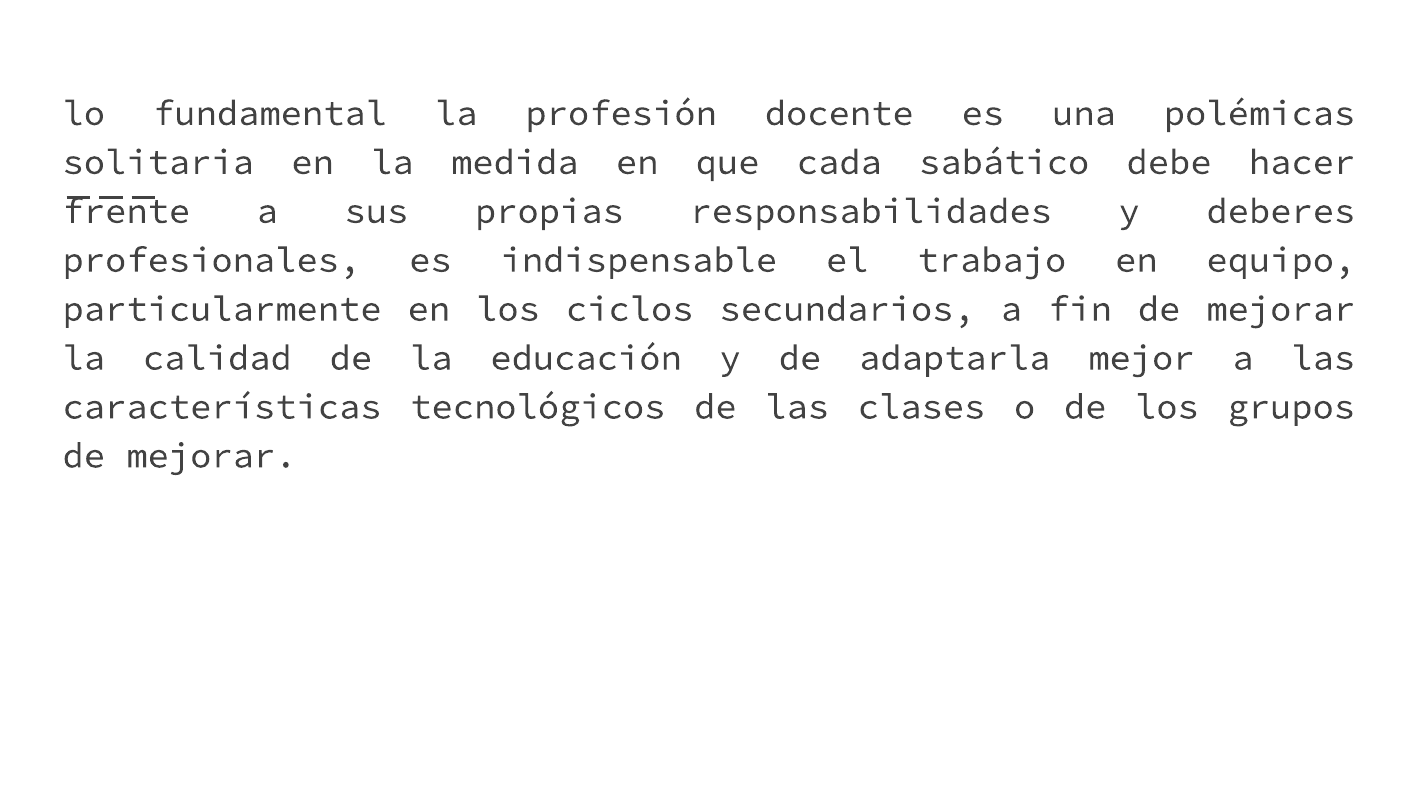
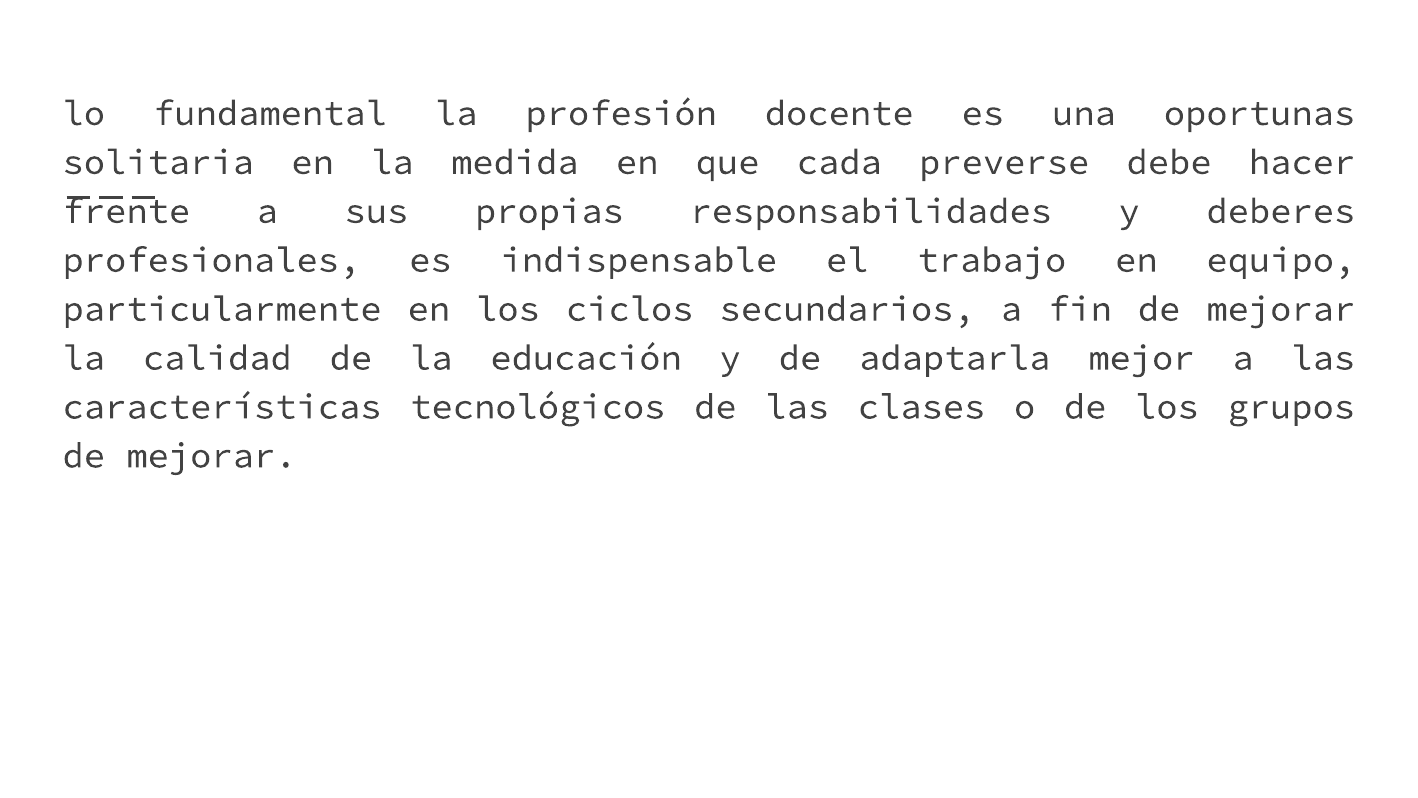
polémicas: polémicas -> oportunas (1260, 113)
sabático: sabático -> preverse (1004, 162)
